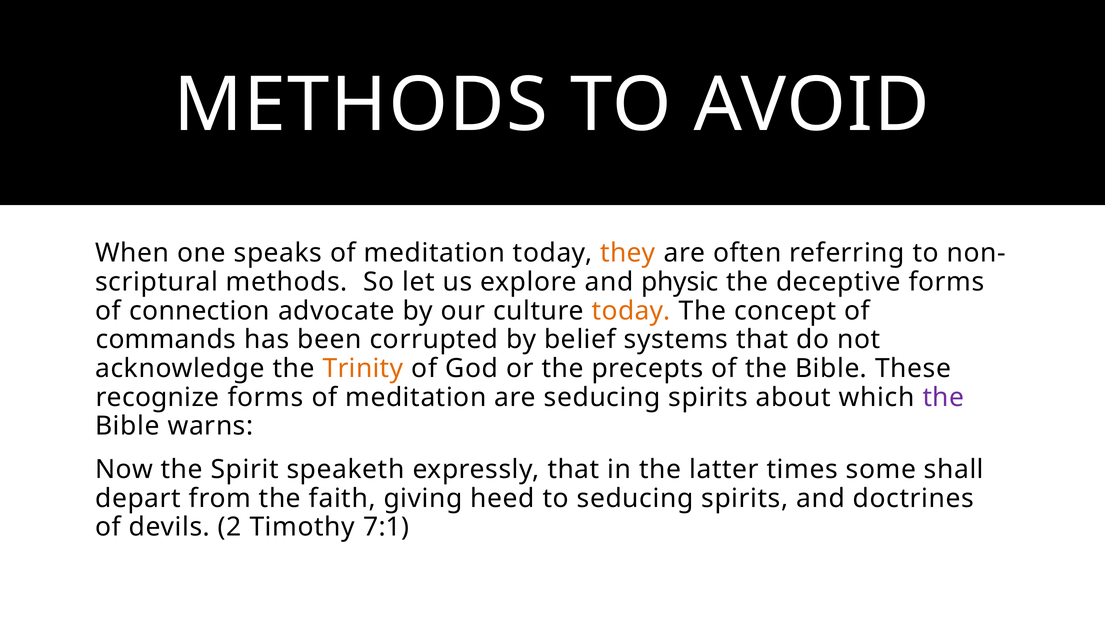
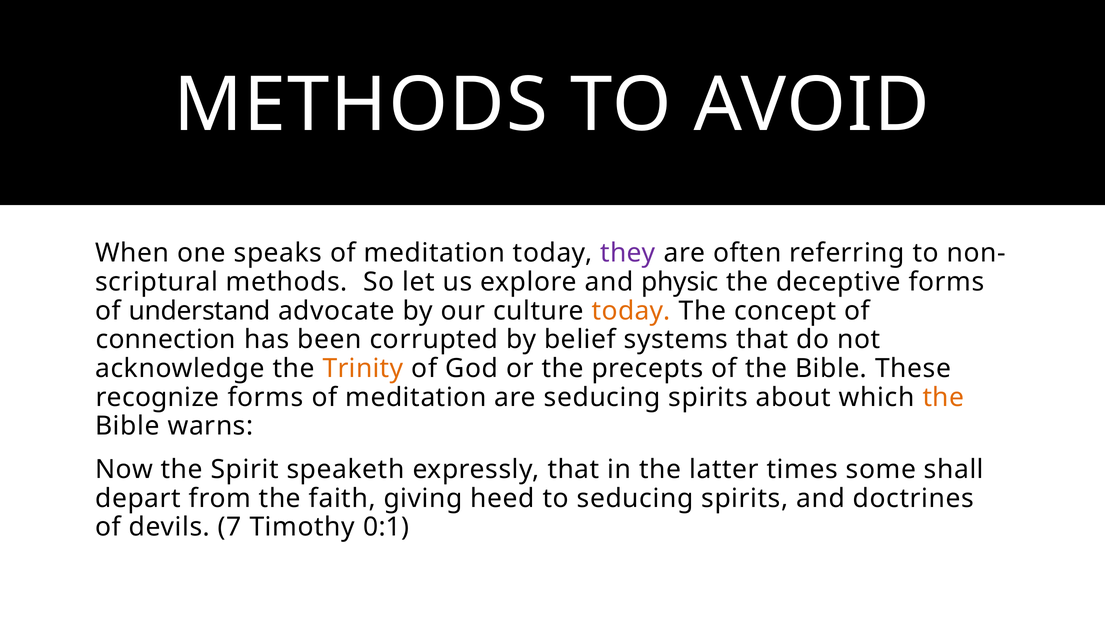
they colour: orange -> purple (628, 253)
connection: connection -> understand (200, 311)
commands: commands -> connection (166, 340)
the colour: purple -> orange (943, 398)
2: 2 -> 7 (230, 528)
7:1: 7:1 -> 0:1 (386, 528)
